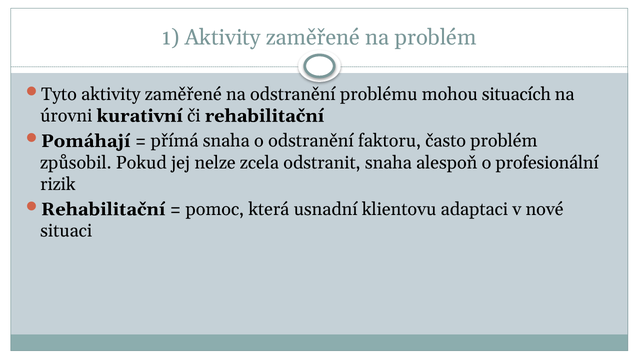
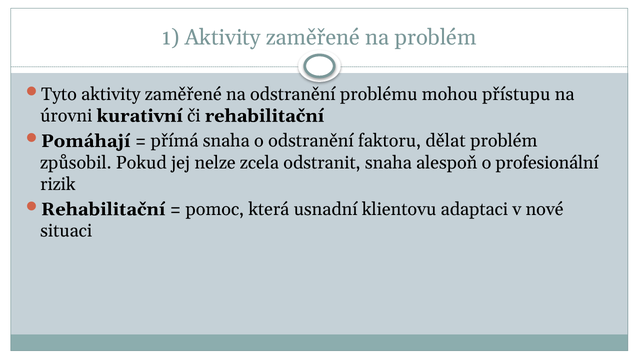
situacích: situacích -> přístupu (516, 94)
často: často -> dělat (446, 141)
